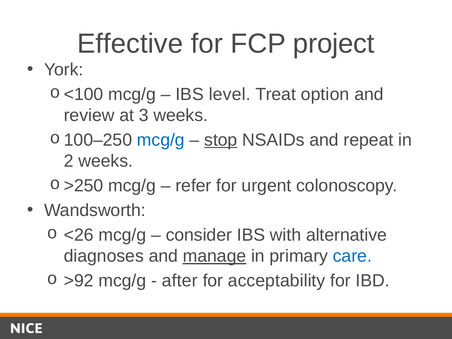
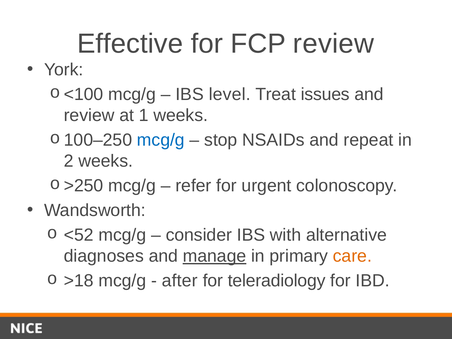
FCP project: project -> review (333, 44)
option: option -> issues (325, 94)
3: 3 -> 1 (144, 115)
stop underline: present -> none (221, 140)
<26: <26 -> <52 (79, 235)
care colour: blue -> orange (352, 256)
>92: >92 -> >18 (79, 281)
acceptability: acceptability -> teleradiology (277, 281)
